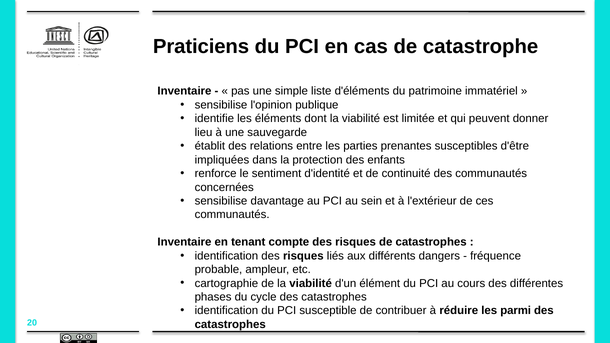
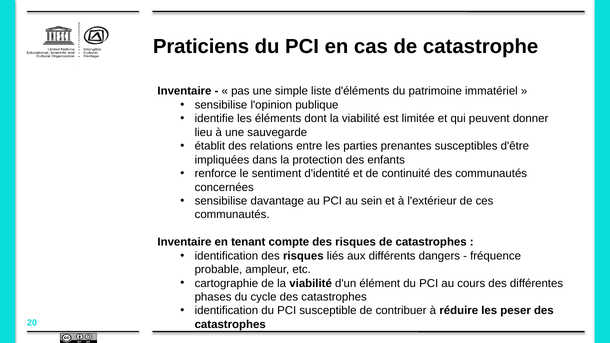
parmi: parmi -> peser (516, 311)
